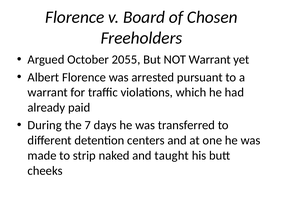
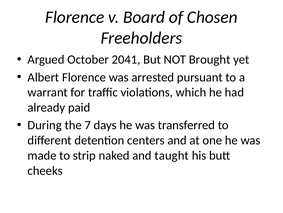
2055: 2055 -> 2041 (126, 59)
NOT Warrant: Warrant -> Brought (210, 59)
